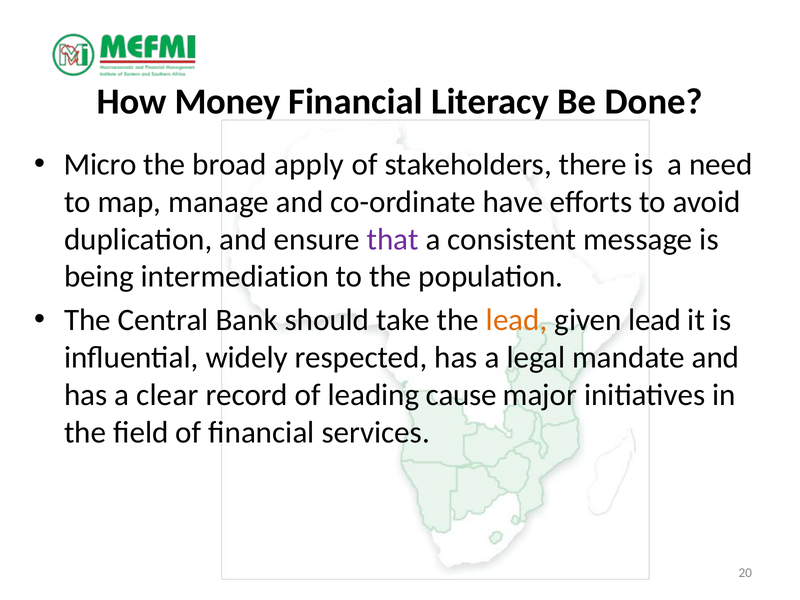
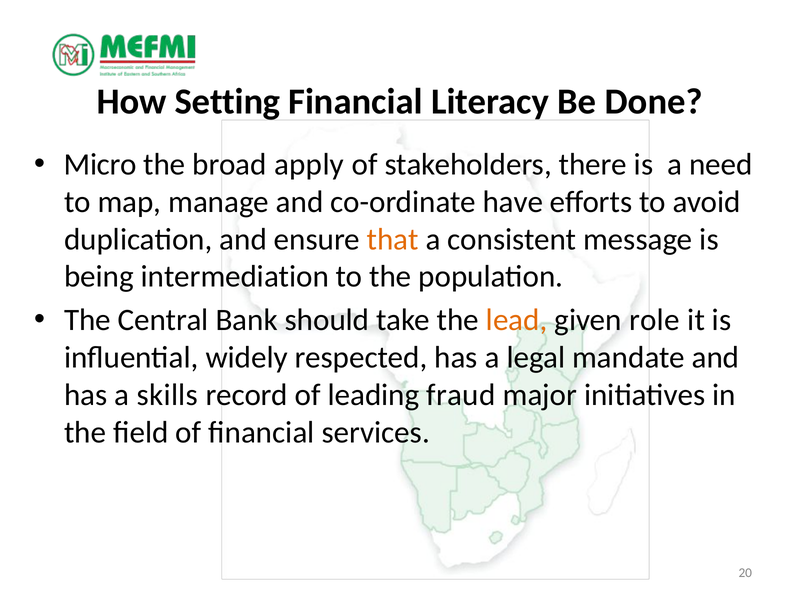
Money: Money -> Setting (228, 101)
that colour: purple -> orange (393, 239)
given lead: lead -> role (654, 320)
clear: clear -> skills (167, 395)
cause: cause -> fraud (461, 395)
